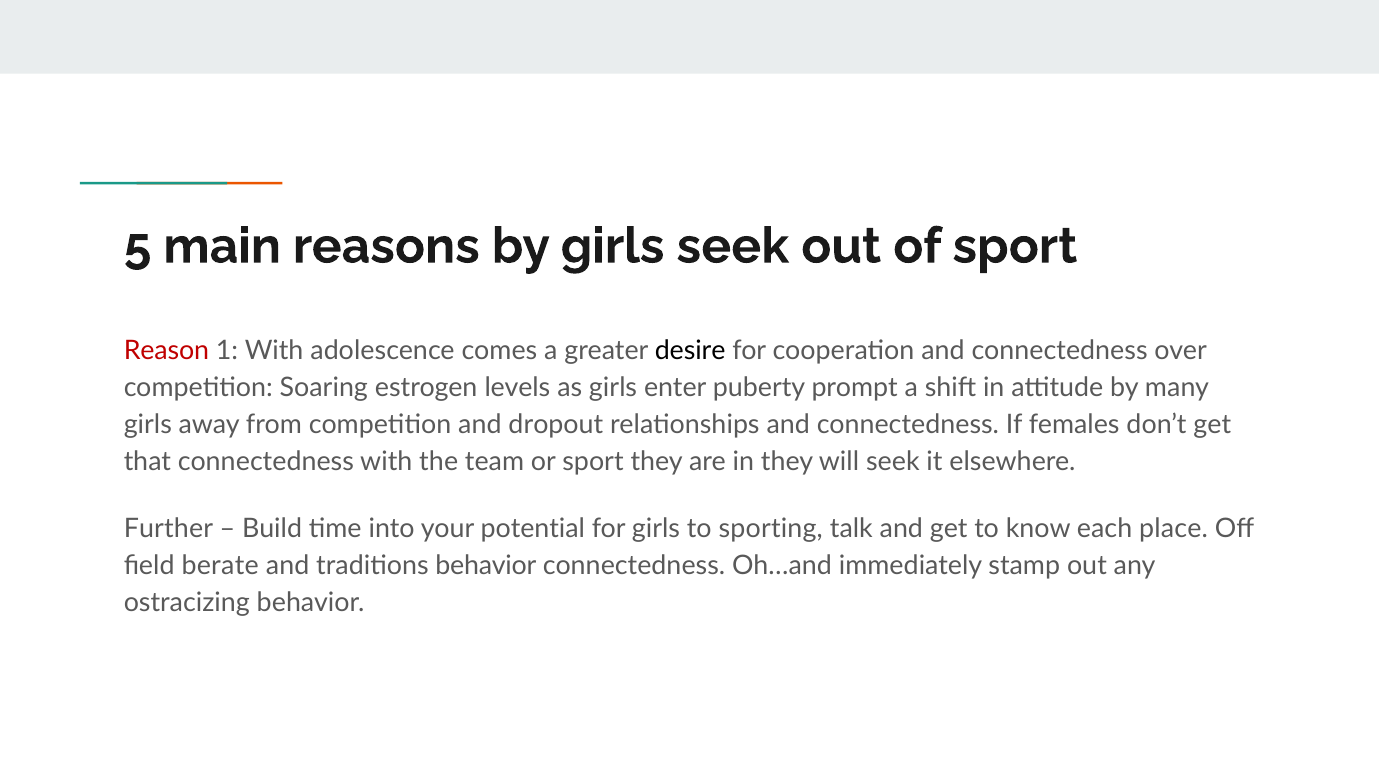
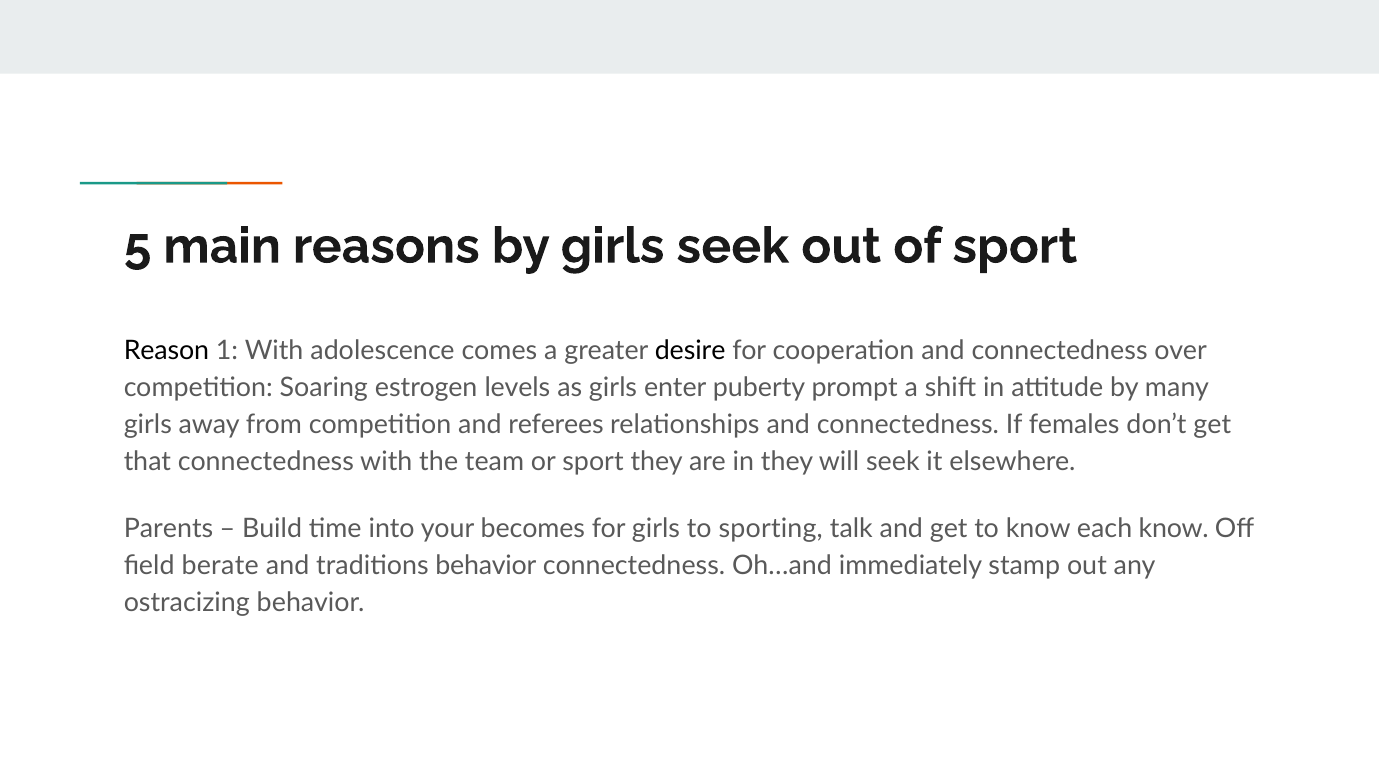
Reason colour: red -> black (166, 350)
dropout: dropout -> referees (556, 424)
Further: Further -> Parents (169, 529)
potential: potential -> becomes (533, 529)
each place: place -> know (1174, 529)
